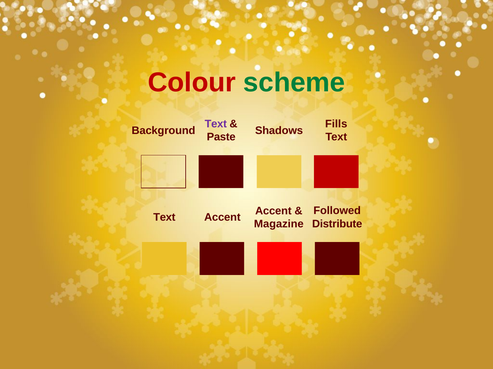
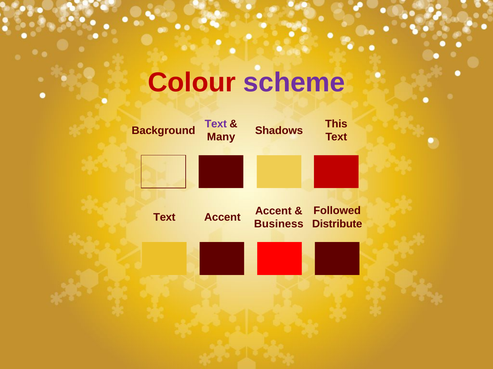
scheme colour: green -> purple (294, 83)
Fills: Fills -> This (336, 124)
Paste: Paste -> Many (221, 137)
Magazine: Magazine -> Business (279, 224)
